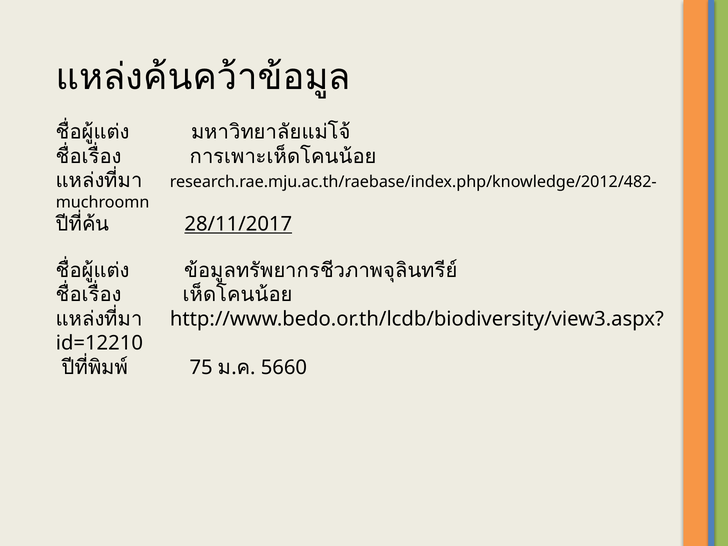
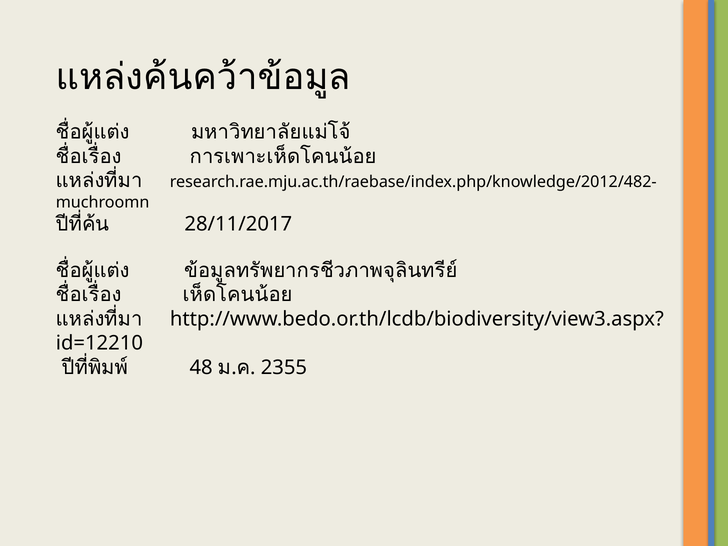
28/11/2017 underline: present -> none (238, 224)
75: 75 -> 48 (201, 368)
5660: 5660 -> 2355 (284, 368)
